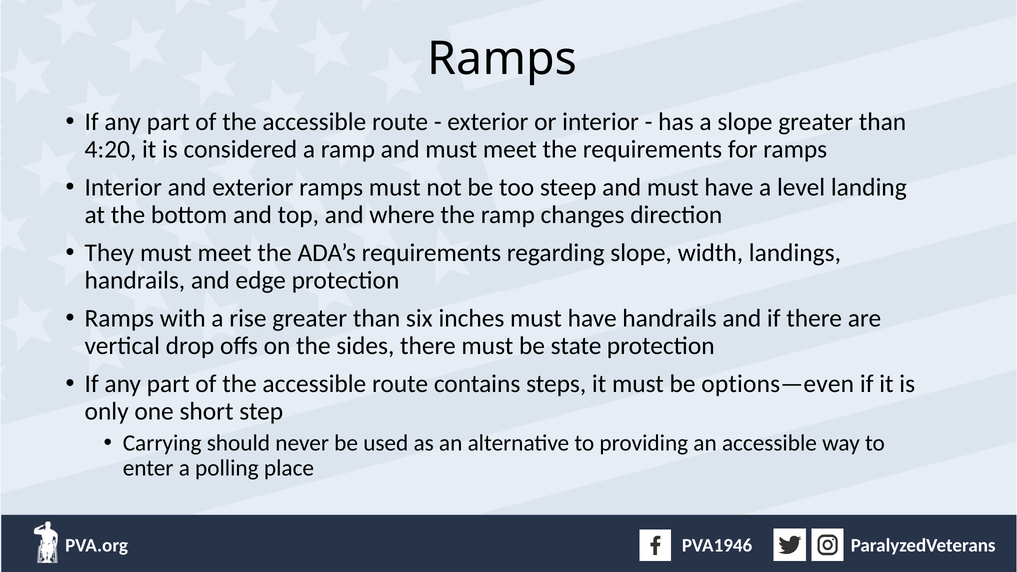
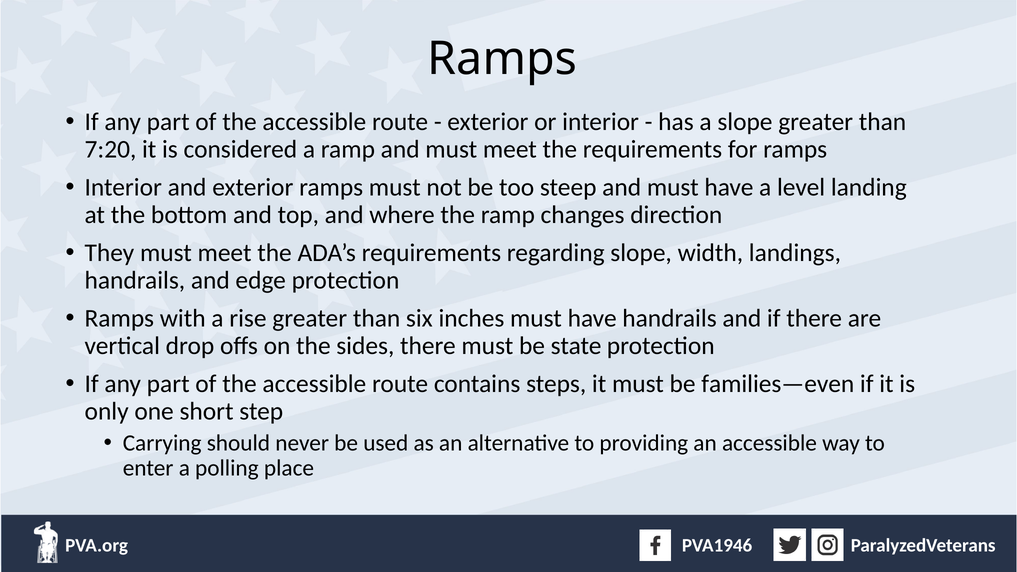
4:20: 4:20 -> 7:20 (110, 149)
options—even: options—even -> families—even (778, 384)
